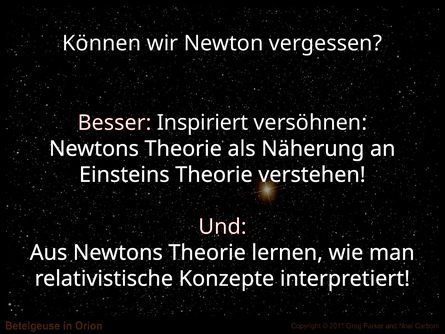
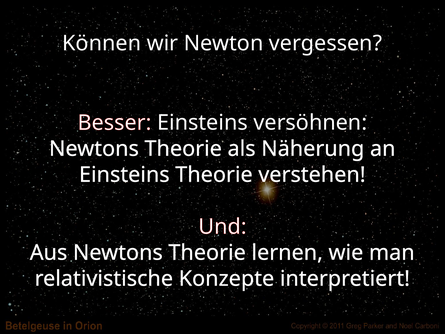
Besser Inspiriert: Inspiriert -> Einsteins (202, 123)
